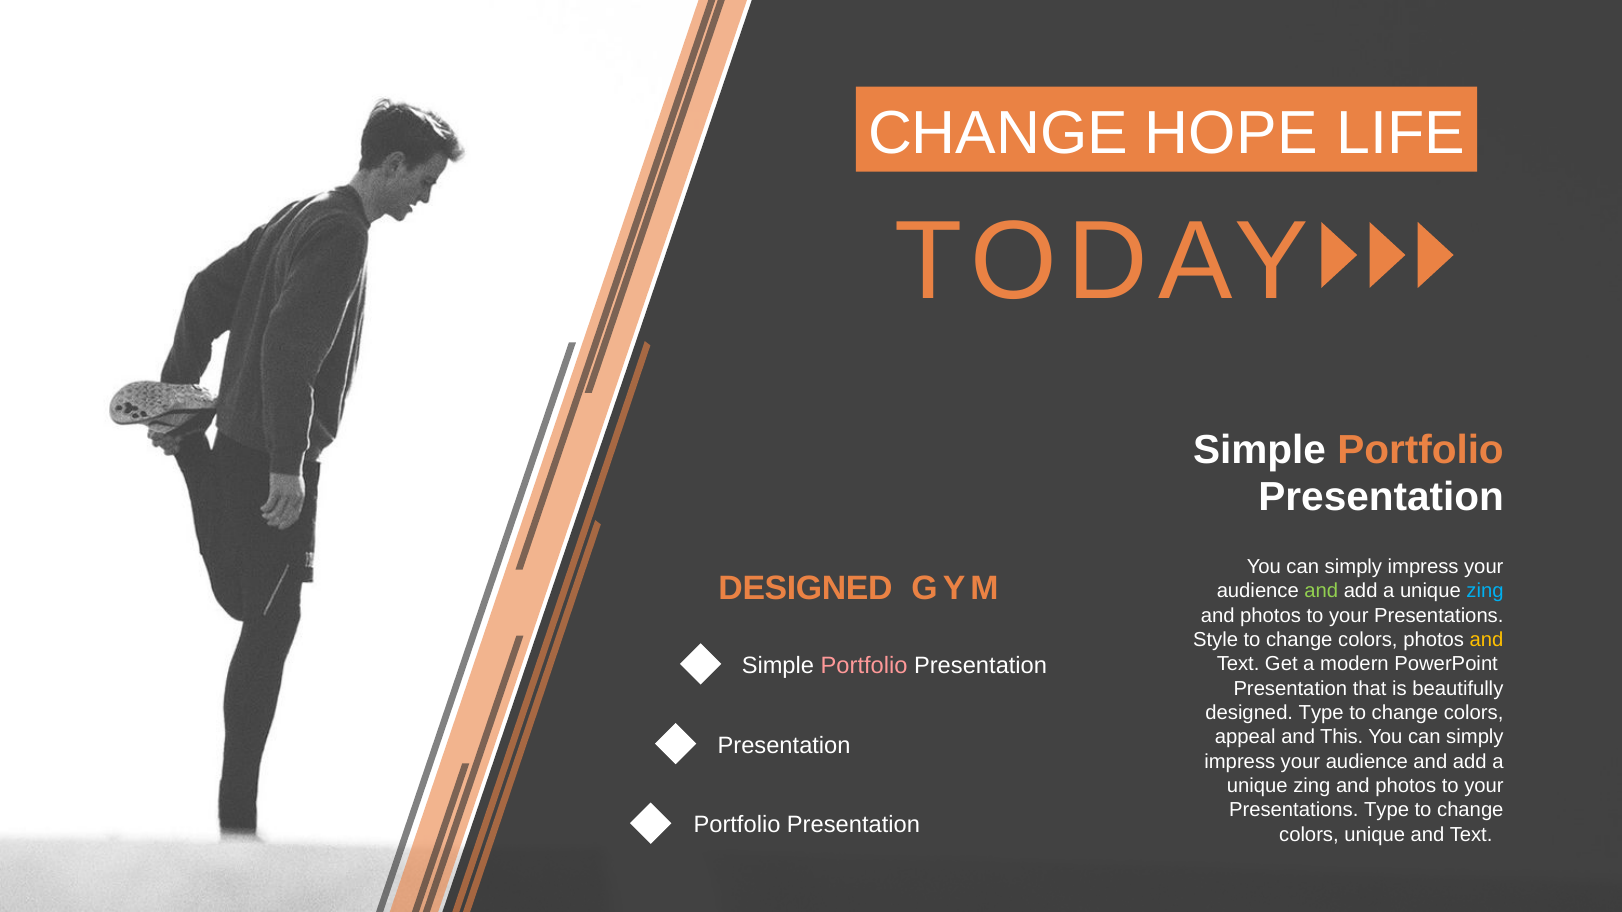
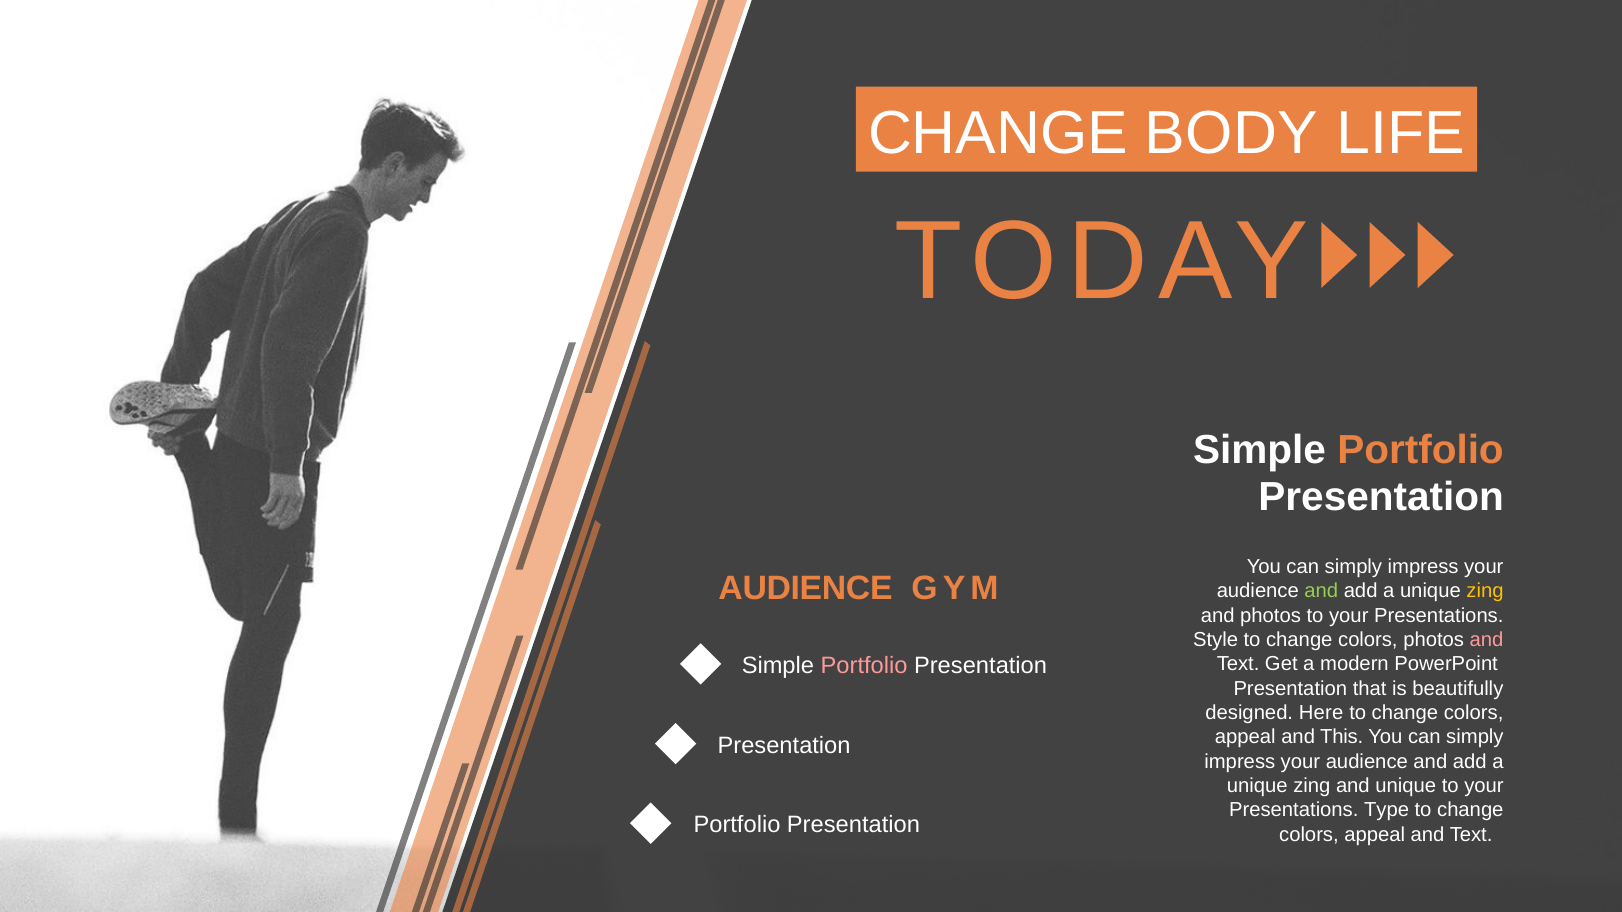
HOPE: HOPE -> BODY (1231, 134)
DESIGNED: DESIGNED -> AUDIENCE (805, 589)
zing colour: light blue -> yellow (1485, 591)
and colour: yellow -> pink (1487, 640)
designed Type: Type -> Here (1321, 713)
photos: photos -> unique (1406, 786)
unique: unique -> appeal (1375, 835)
